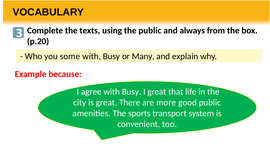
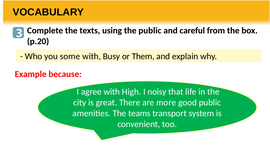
always: always -> careful (192, 31)
Many: Many -> Them (143, 56)
agree with Busy: Busy -> High (132, 92)
I great: great -> noisy (157, 92)
sports: sports -> teams (139, 113)
